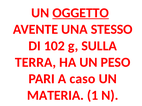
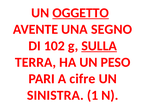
STESSO: STESSO -> SEGNO (112, 29)
SULLA underline: none -> present (99, 46)
caso: caso -> cifre (82, 79)
MATERIA: MATERIA -> SINISTRA (55, 96)
